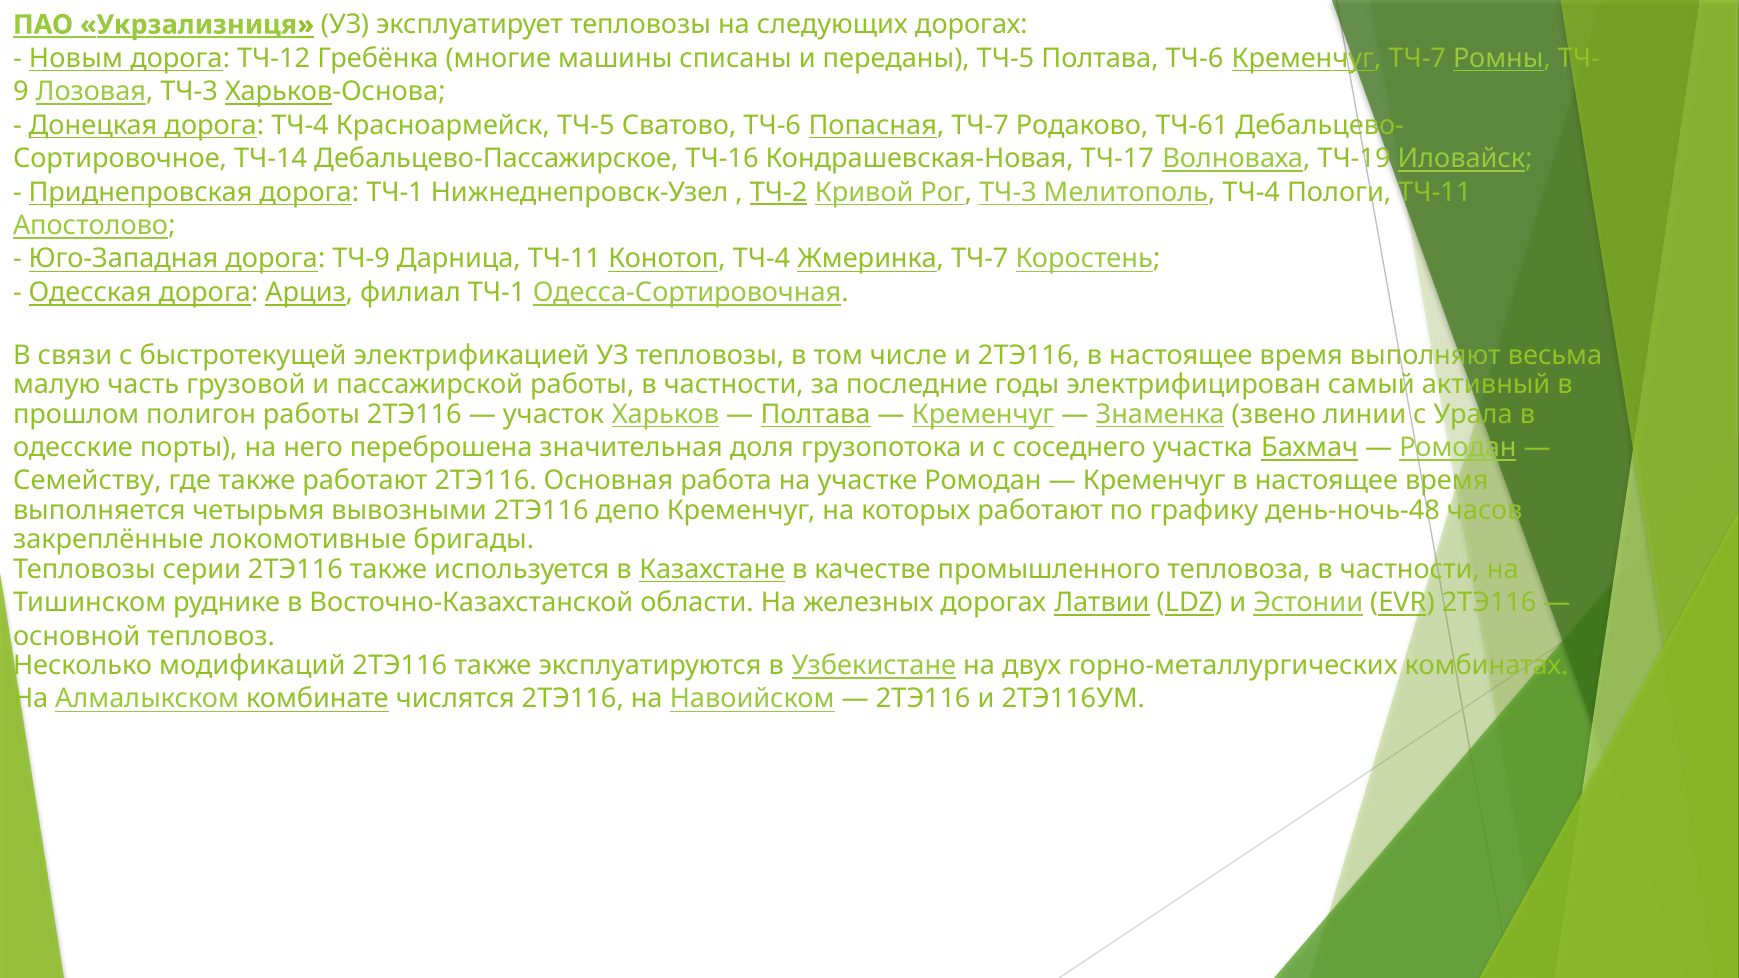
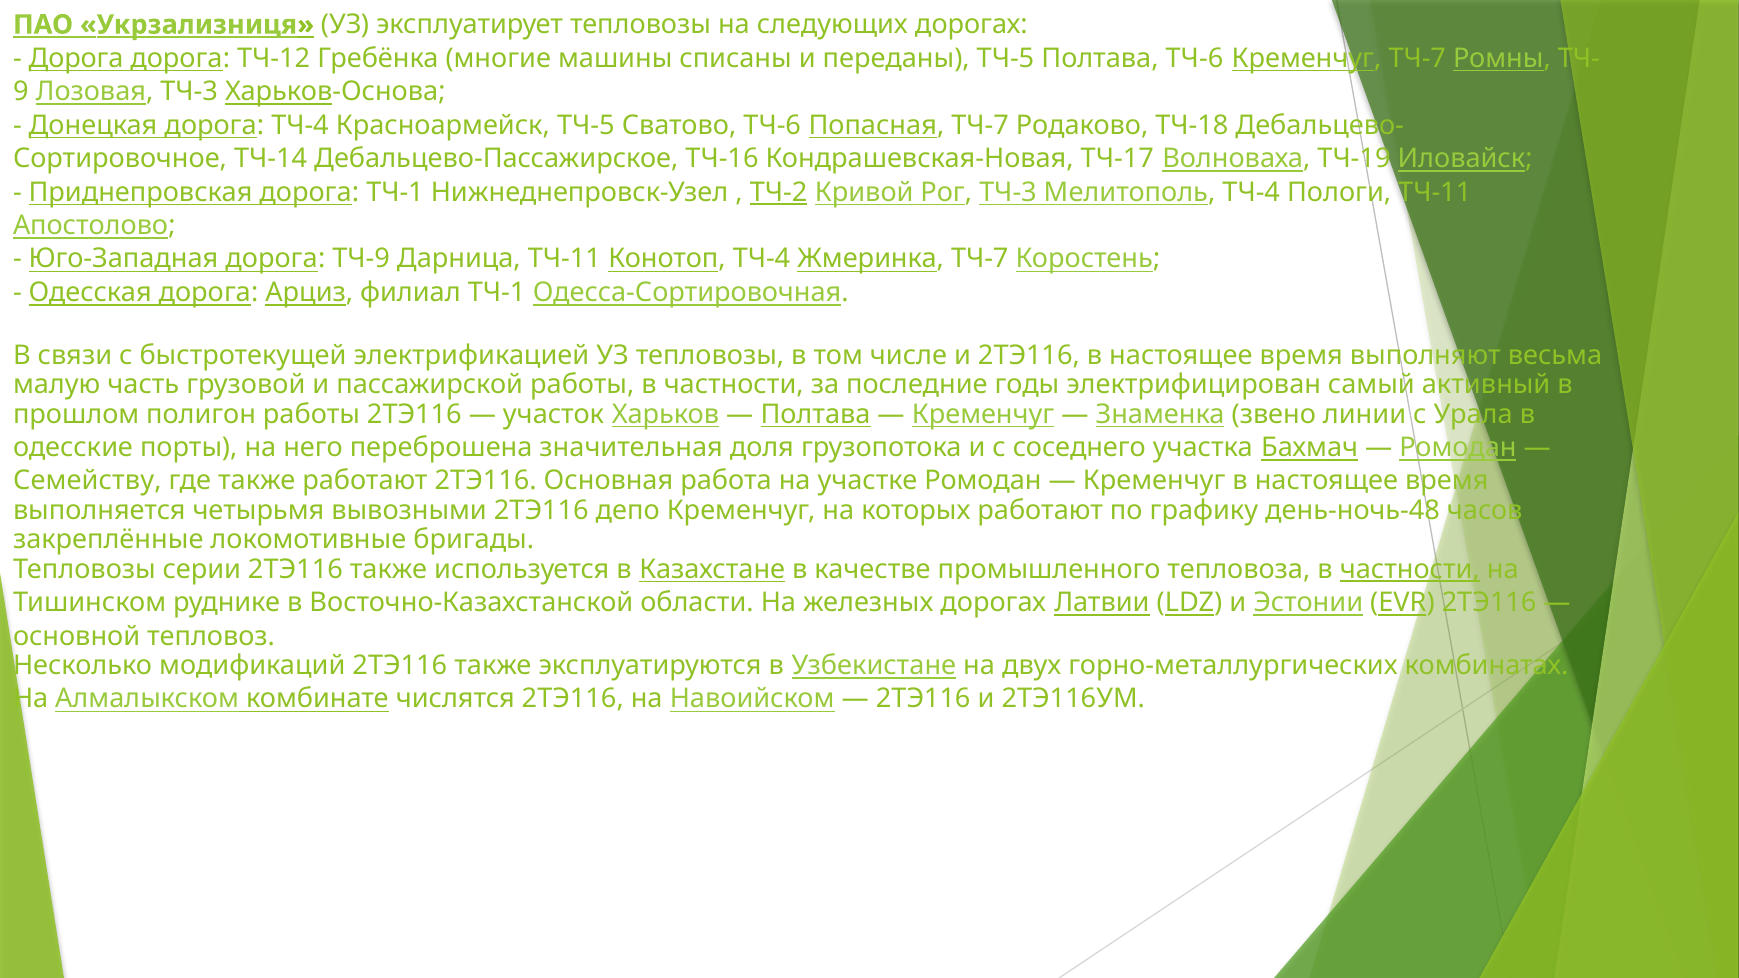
Новым: Новым -> Дорога (76, 58)
ТЧ-61: ТЧ-61 -> ТЧ-18 (1192, 125)
частности underline: none -> present (1410, 569)
